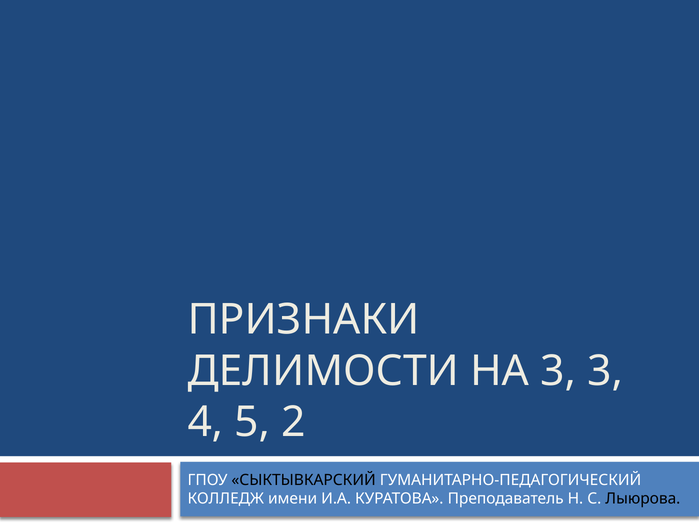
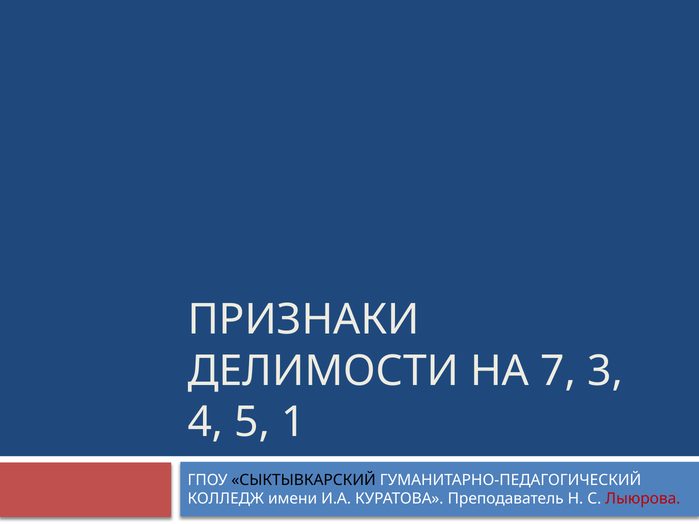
НА 3: 3 -> 7 (558, 371)
2: 2 -> 1 (294, 422)
Лыюрова colour: black -> red (643, 499)
